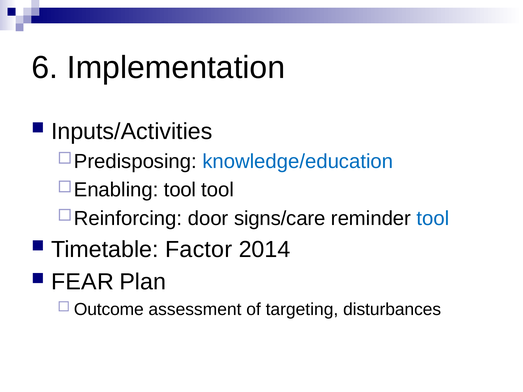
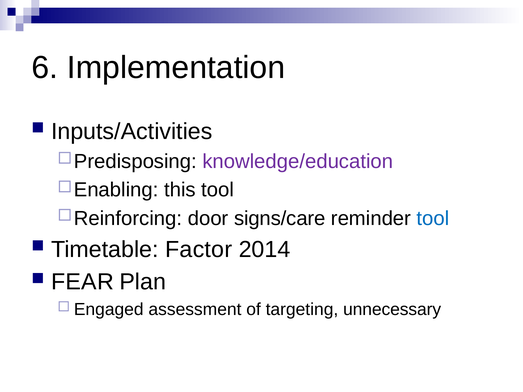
knowledge/education colour: blue -> purple (298, 162)
tool: tool -> this (180, 190)
Outcome: Outcome -> Engaged (109, 310)
disturbances: disturbances -> unnecessary (392, 310)
